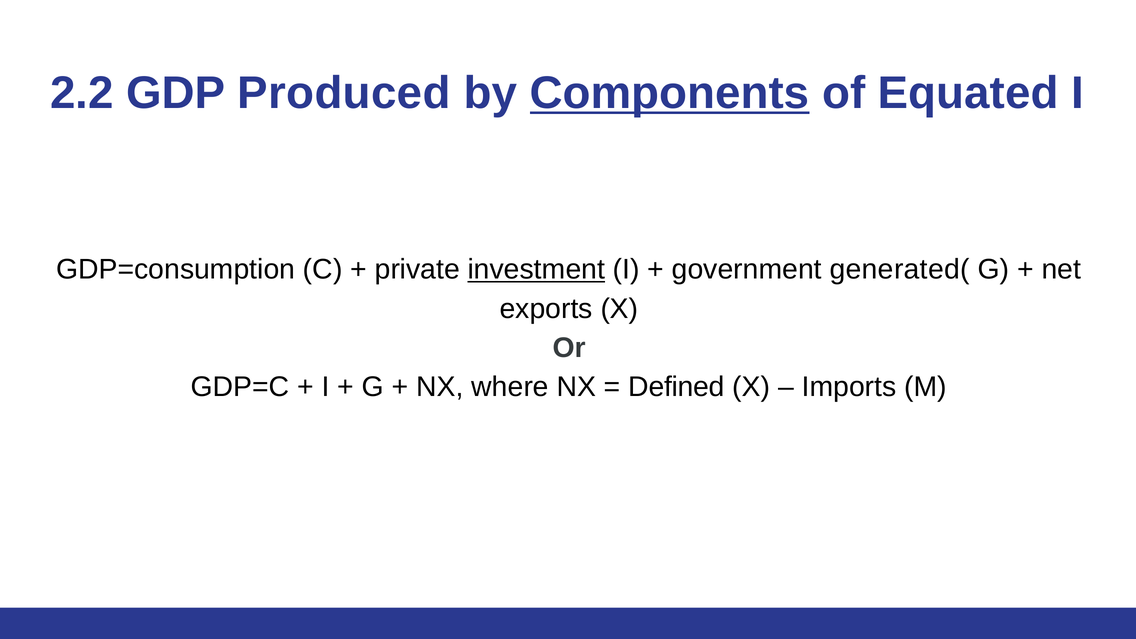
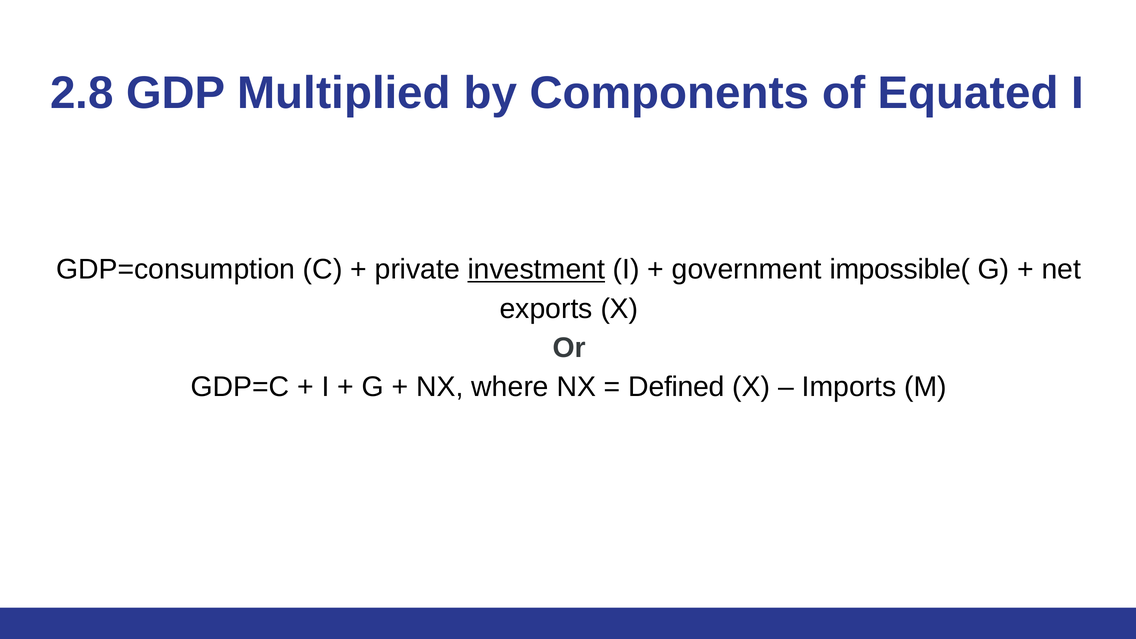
2.2: 2.2 -> 2.8 (82, 93)
Produced: Produced -> Multiplied (344, 93)
Components underline: present -> none (670, 93)
generated(: generated( -> impossible( (900, 269)
